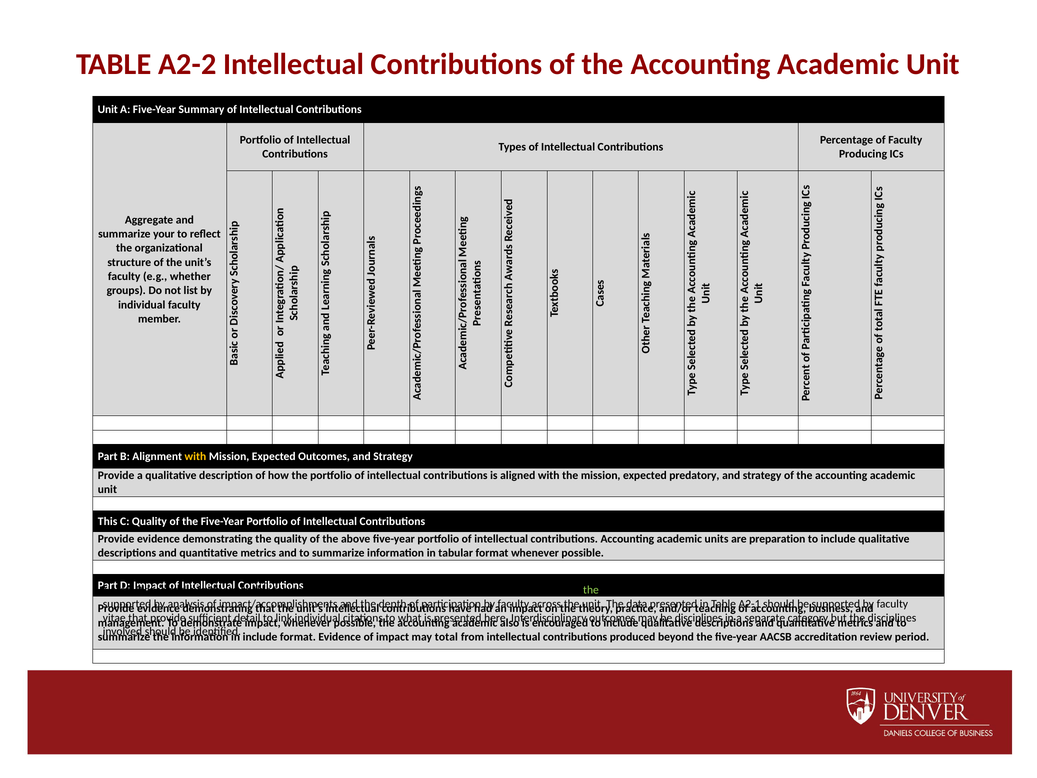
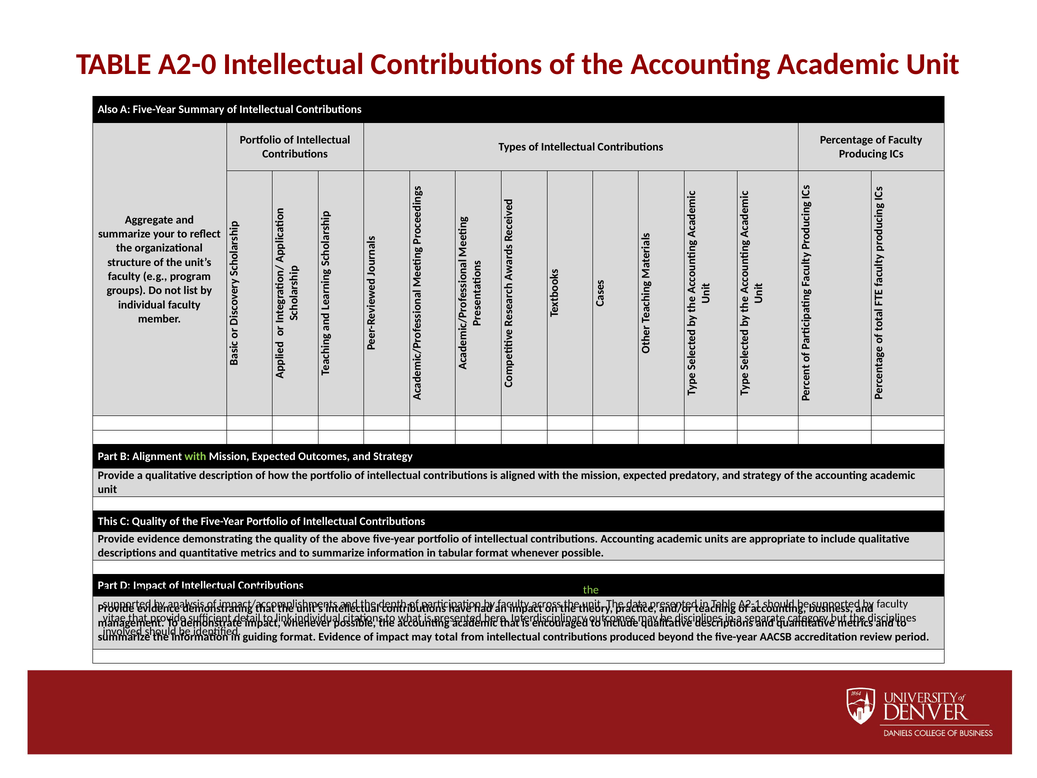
A2-2: A2-2 -> A2-0 (187, 64)
Unit: Unit -> Also (108, 109)
whether: whether -> program (190, 276)
with colour: yellow -> light green (195, 456)
preparation: preparation -> appropriate (777, 539)
also: also -> that (510, 623)
include: include -> guiding (260, 637)
